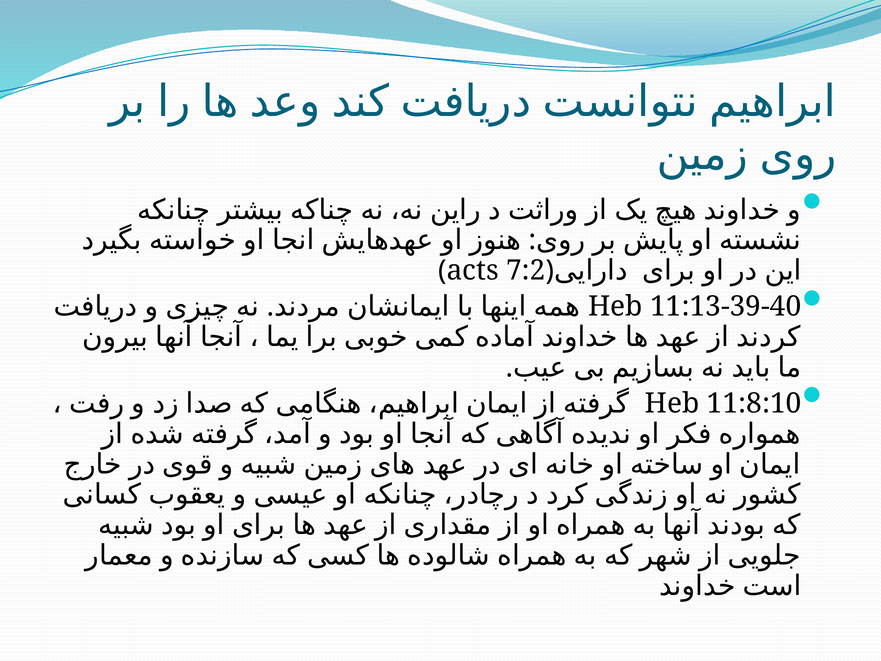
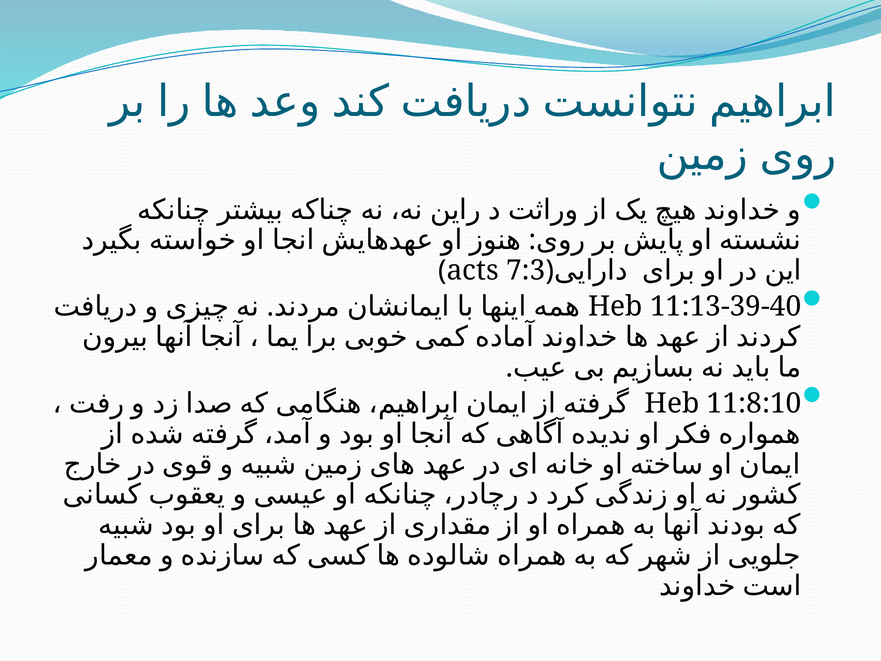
7:2: 7:2 -> 7:3 (526, 270)
